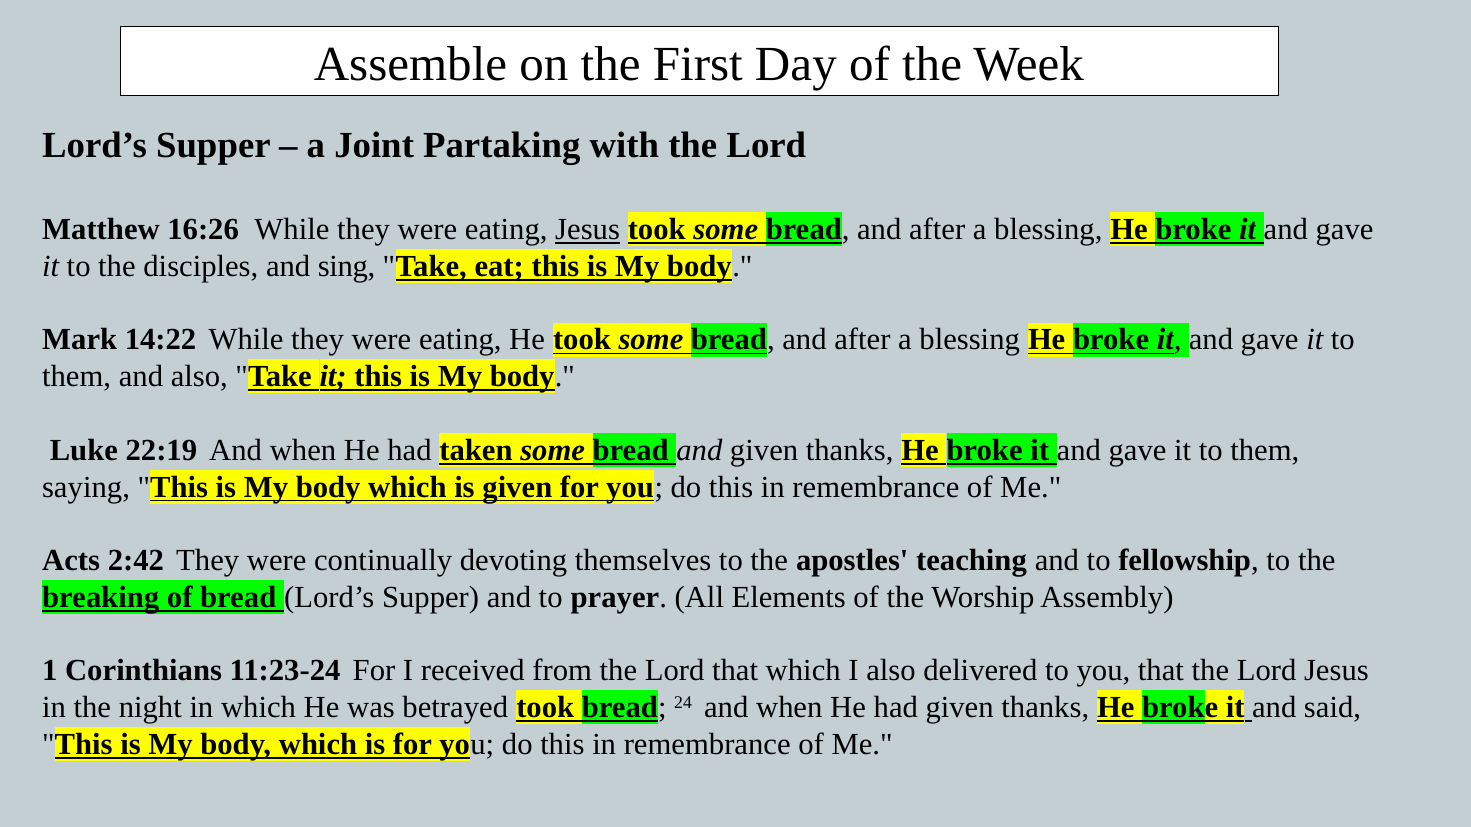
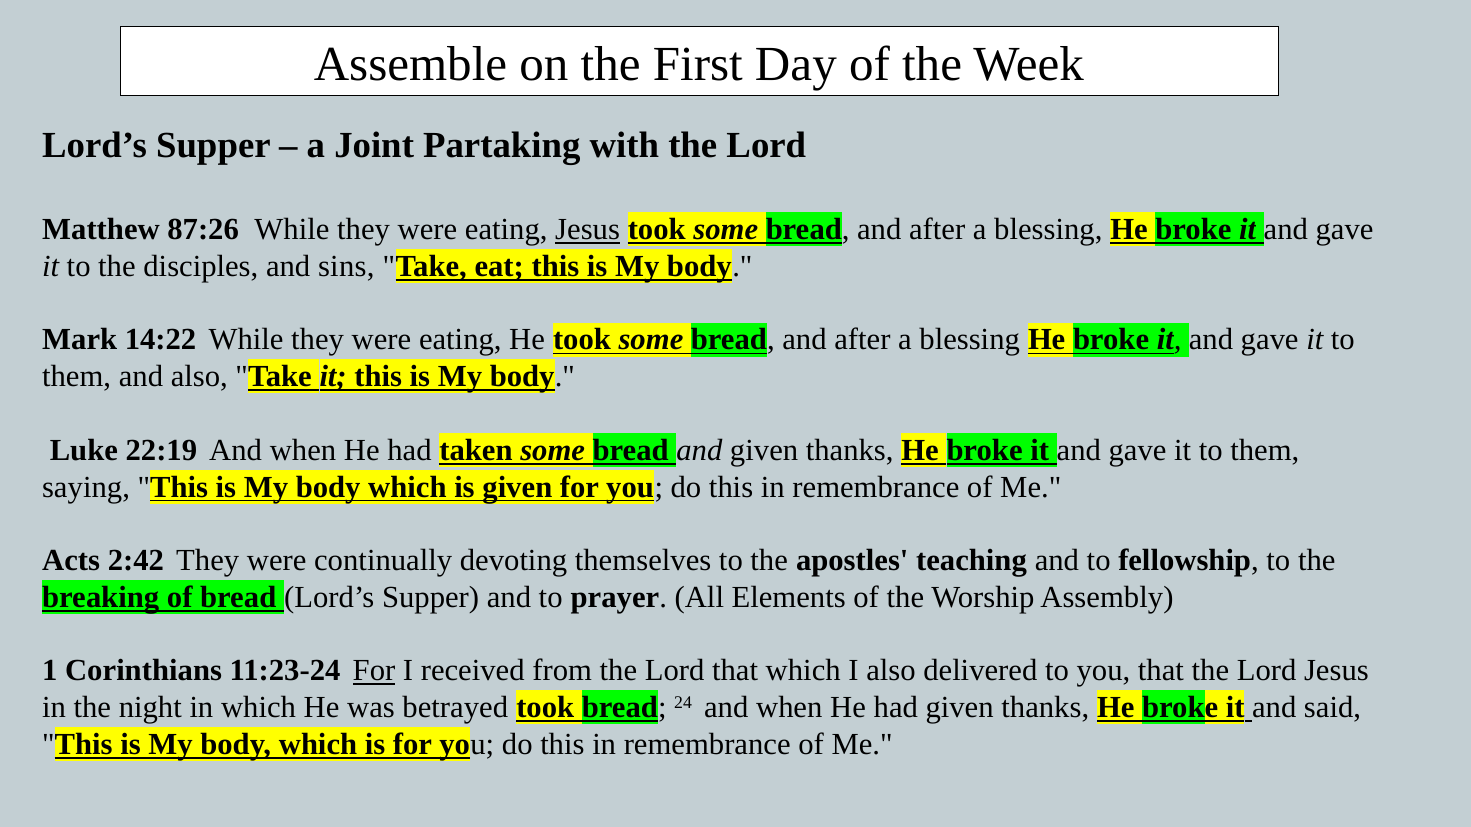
16:26: 16:26 -> 87:26 (203, 230)
sing: sing -> sins (346, 266)
For underline: none -> present (374, 671)
